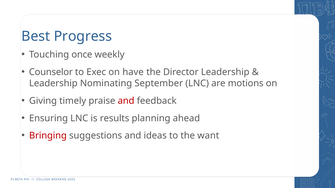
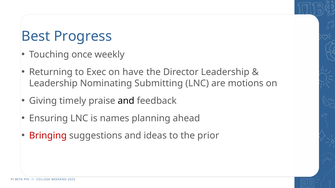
Counselor: Counselor -> Returning (51, 72)
September: September -> Submitting (159, 83)
and colour: red -> black (126, 101)
results: results -> names (115, 118)
want: want -> prior (208, 136)
